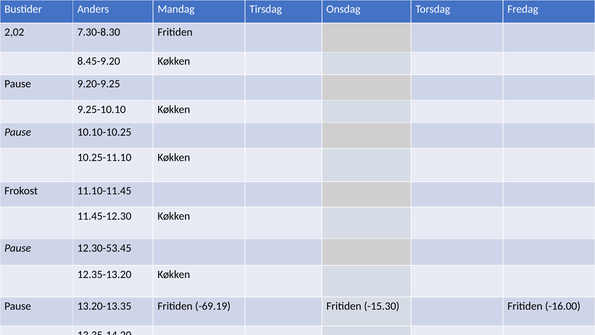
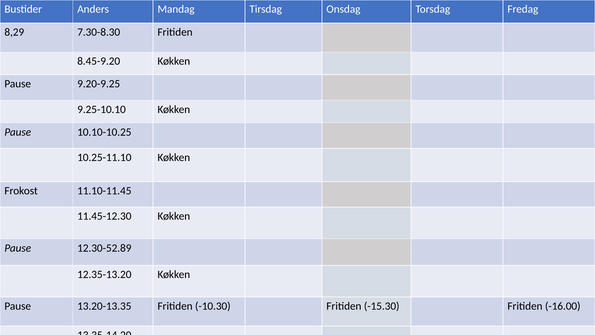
2,02: 2,02 -> 8,29 (14, 32)
12.30-53.45: 12.30-53.45 -> 12.30-52.89 (104, 248)
-69.19: -69.19 -> -10.30 (213, 306)
